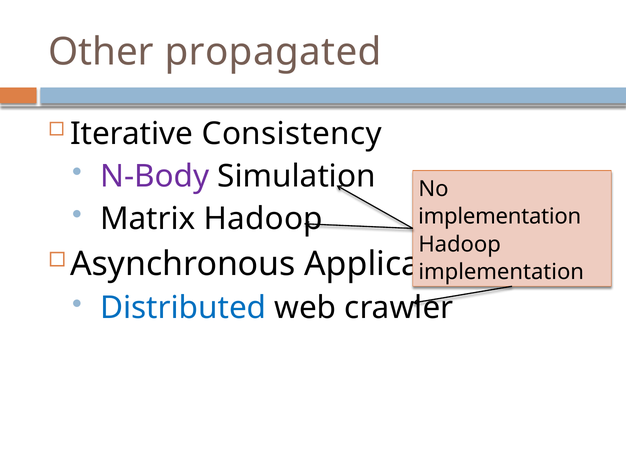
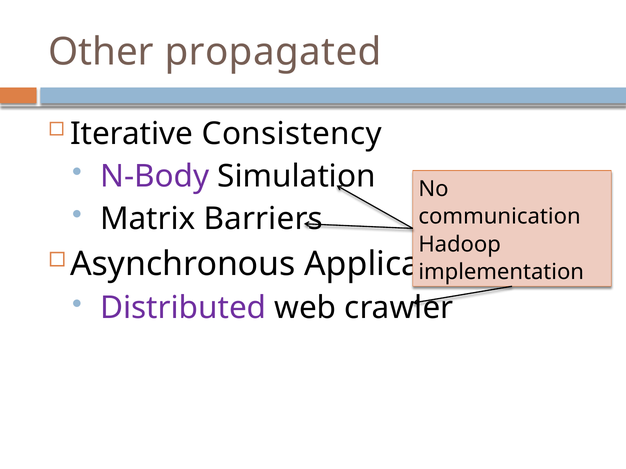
Matrix Hadoop: Hadoop -> Barriers (263, 219)
implementation: implementation -> communication (500, 217)
Distributed colour: blue -> purple (183, 308)
